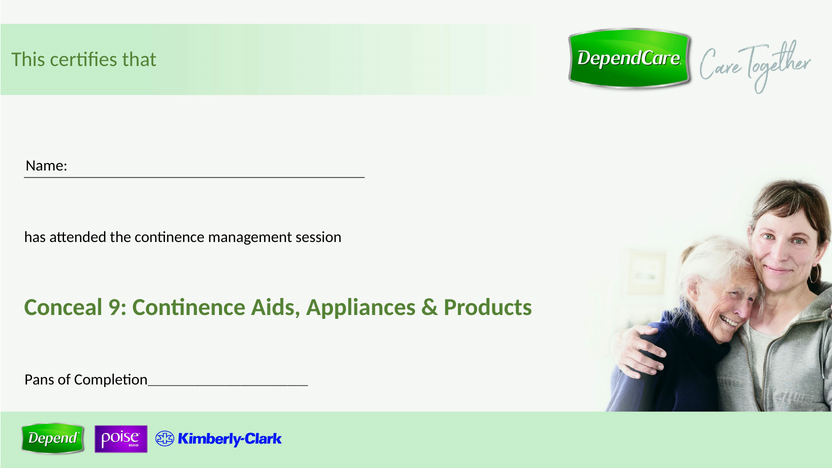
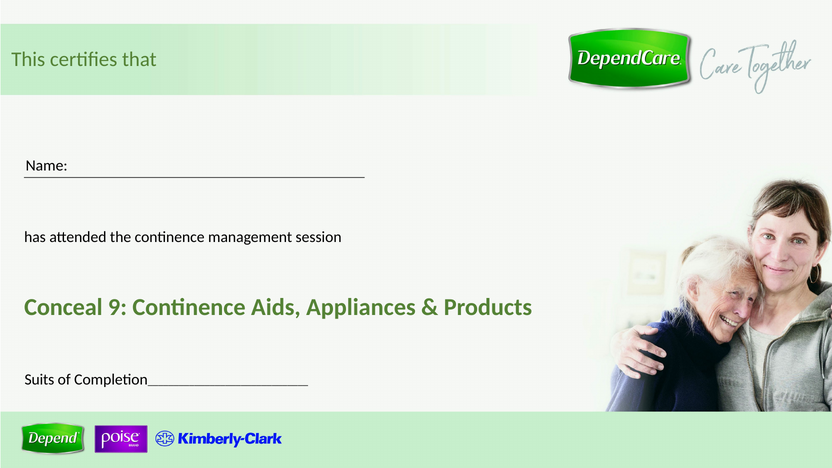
Pans: Pans -> Suits (39, 380)
